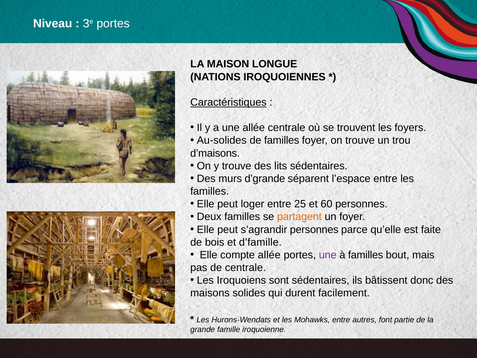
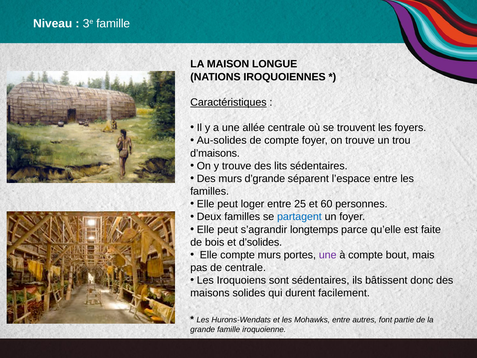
3e portes: portes -> famille (113, 24)
de familles: familles -> compte (282, 140)
partagent colour: orange -> blue (299, 217)
s’agrandir personnes: personnes -> longtemps (314, 229)
d’famille: d’famille -> d’solides (260, 242)
compte allée: allée -> murs (269, 255)
à familles: familles -> compte (366, 255)
